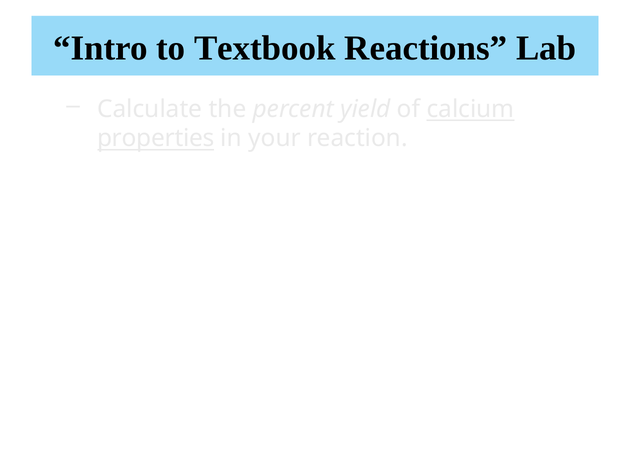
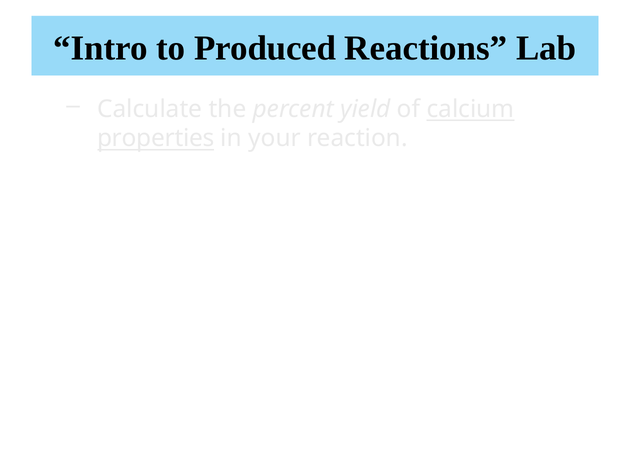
Textbook: Textbook -> Produced (265, 48)
